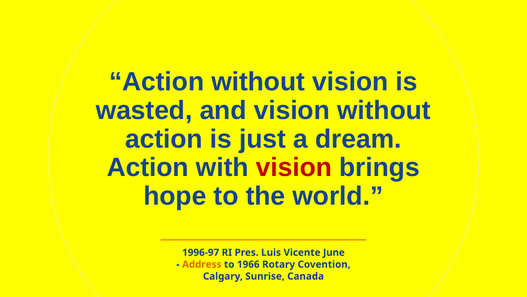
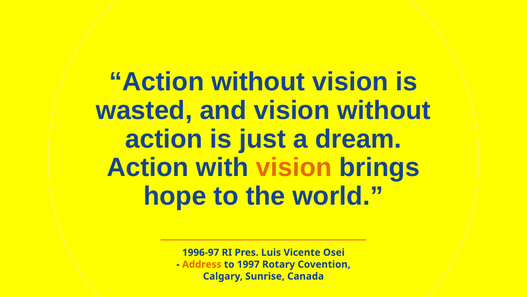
vision colour: red -> orange (294, 167)
June: June -> Osei (334, 252)
1966: 1966 -> 1997 (248, 264)
